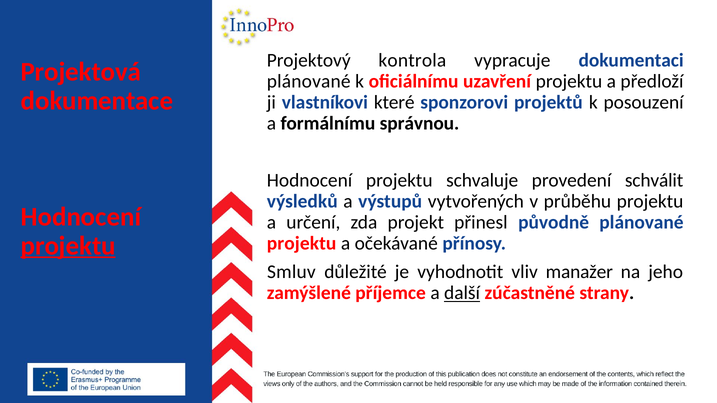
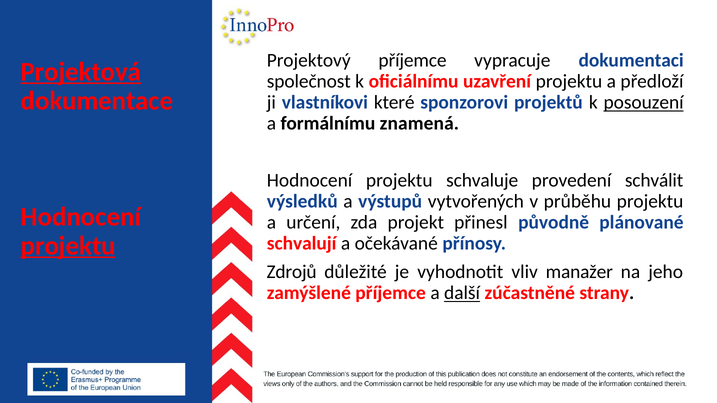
Projektový kontrola: kontrola -> příjemce (413, 61)
Projektová underline: none -> present (81, 72)
plánované: plánované -> společnost (309, 82)
posouzení underline: none -> present (644, 103)
správnou: správnou -> znamená (419, 124)
projektu: projektu -> schvalují (302, 244)
Smluv: Smluv -> Zdrojů (292, 272)
